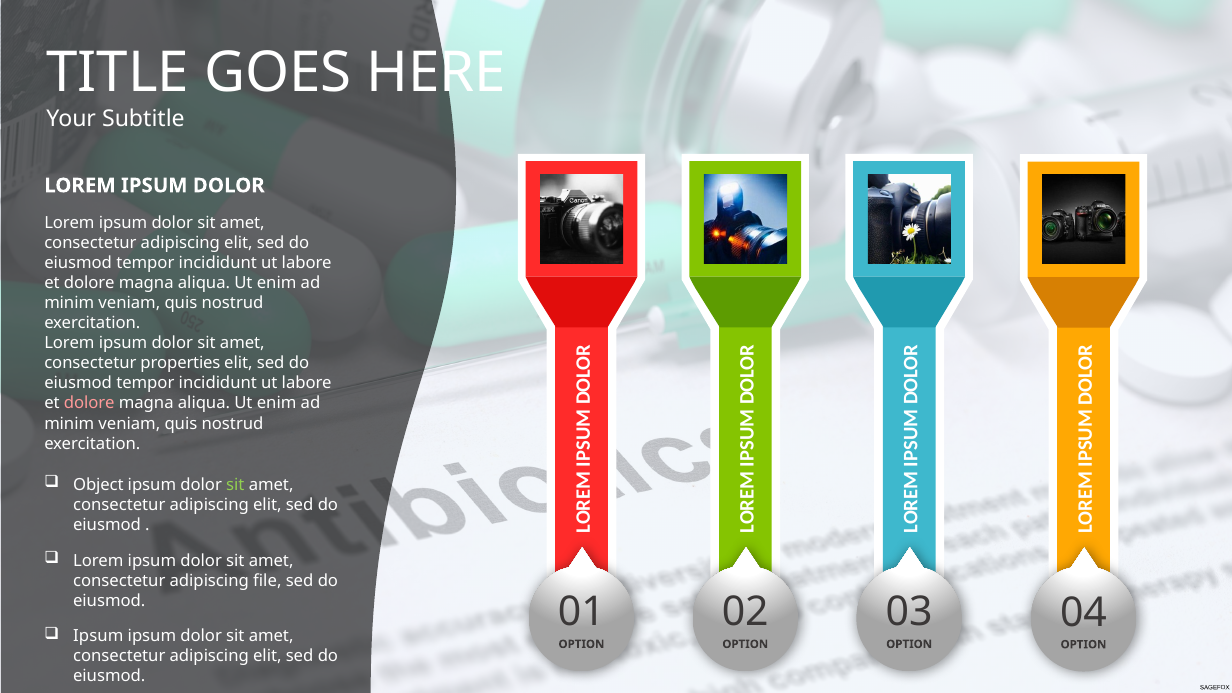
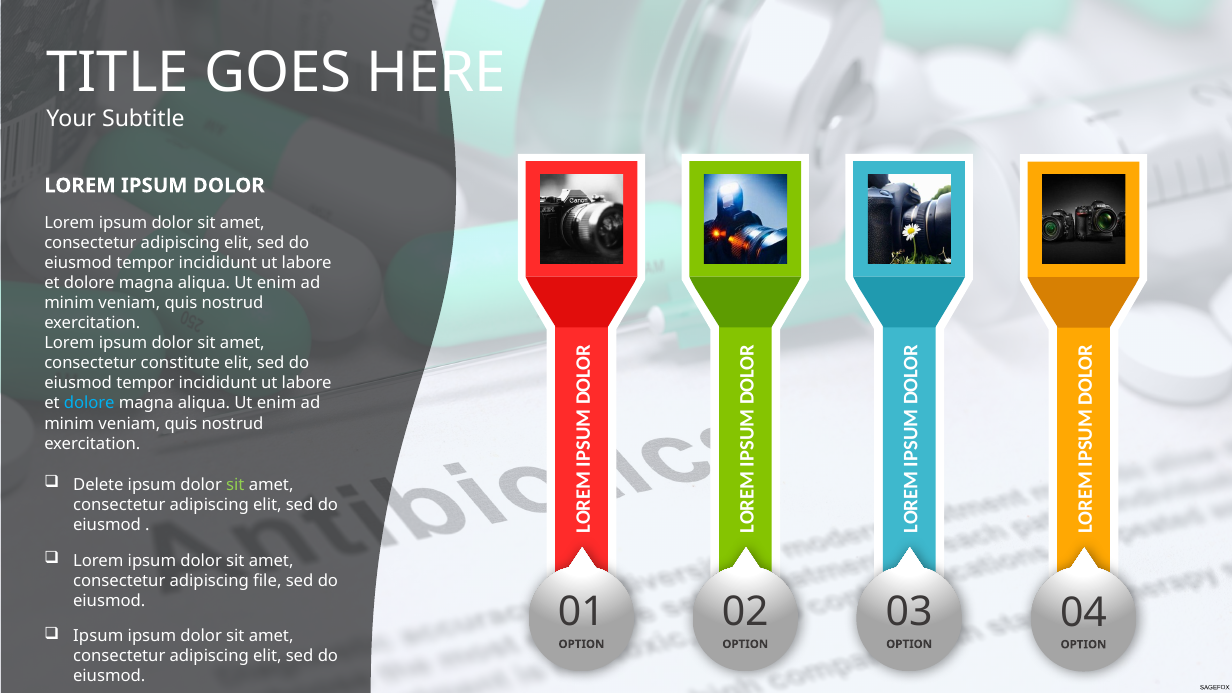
properties: properties -> constitute (180, 363)
dolore colour: pink -> light blue (89, 403)
Object: Object -> Delete (98, 485)
